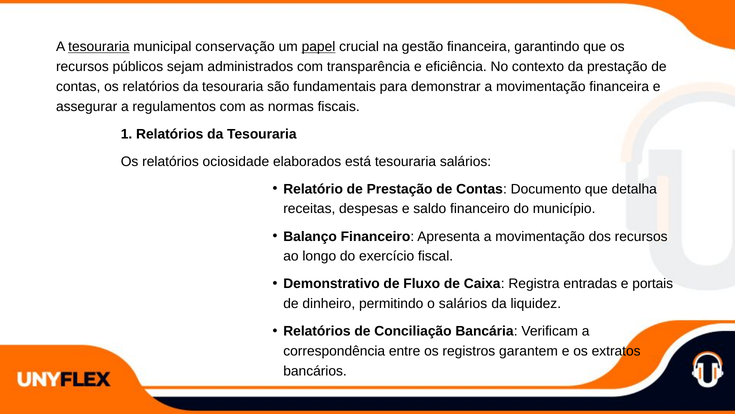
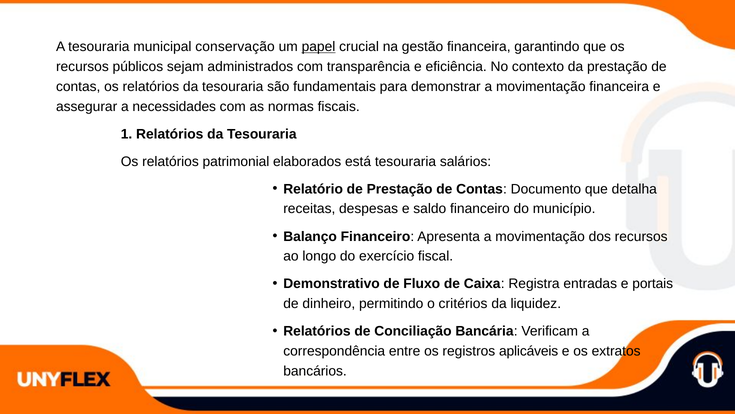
tesouraria underline: present -> none (99, 47)
regulamentos: regulamentos -> necessidades (174, 106)
ociosidade: ociosidade -> patrimonial (236, 161)
o salários: salários -> critérios (463, 303)
garantem: garantem -> aplicáveis (529, 351)
